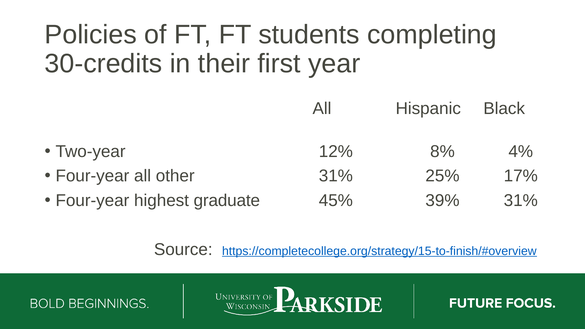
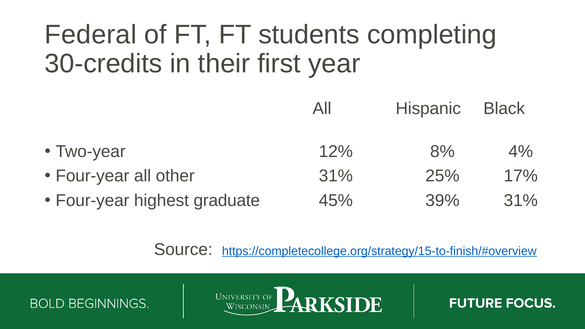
Policies: Policies -> Federal (91, 35)
